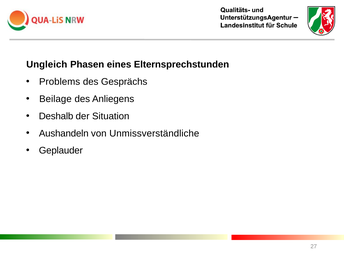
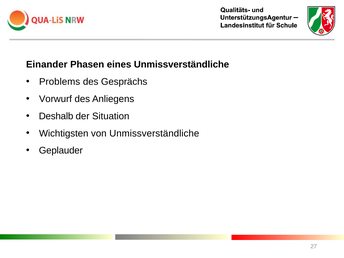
Ungleich: Ungleich -> Einander (47, 65)
eines Elternsprechstunden: Elternsprechstunden -> Unmissverständliche (182, 65)
Beilage: Beilage -> Vorwurf (55, 99)
Aushandeln: Aushandeln -> Wichtigsten (64, 133)
